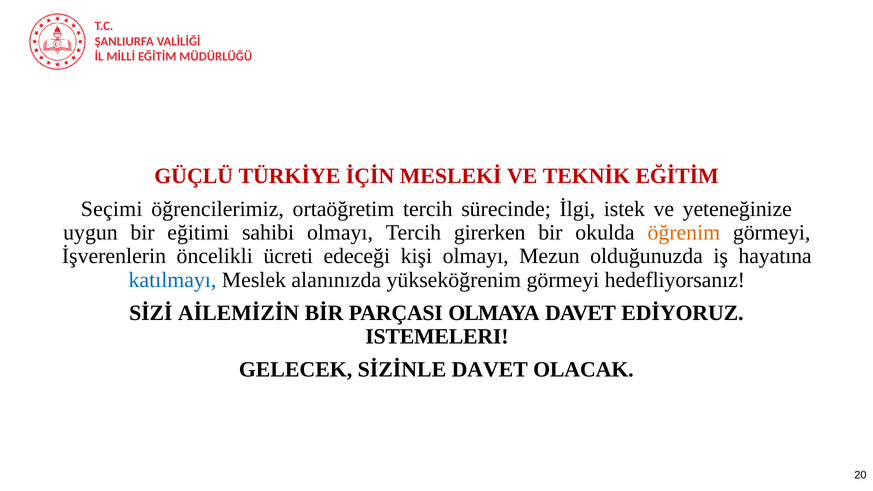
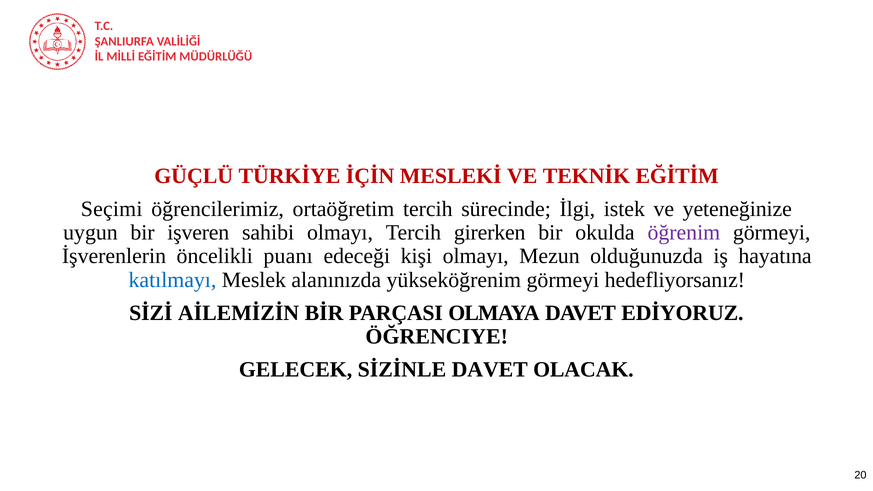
eğitimi: eğitimi -> işveren (198, 233)
öğrenim colour: orange -> purple (684, 233)
ücreti: ücreti -> puanı (288, 256)
ISTEMELERI: ISTEMELERI -> ÖĞRENCIYE (437, 336)
